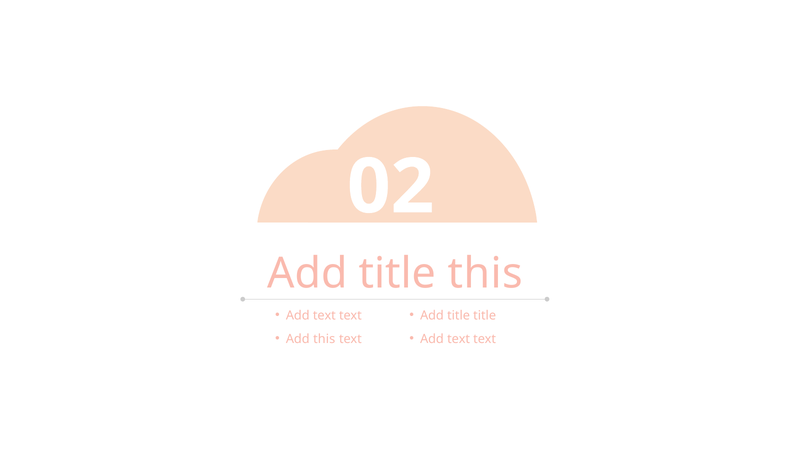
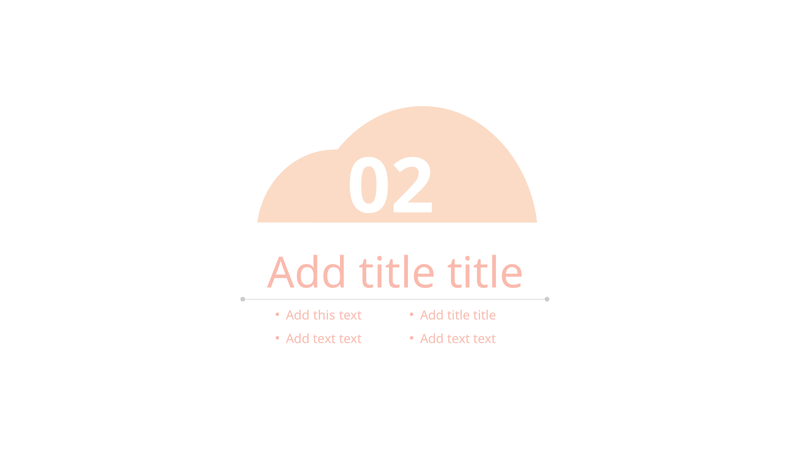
this: this -> title (486, 273)
text: text -> this (324, 315)
this: this -> text (324, 339)
